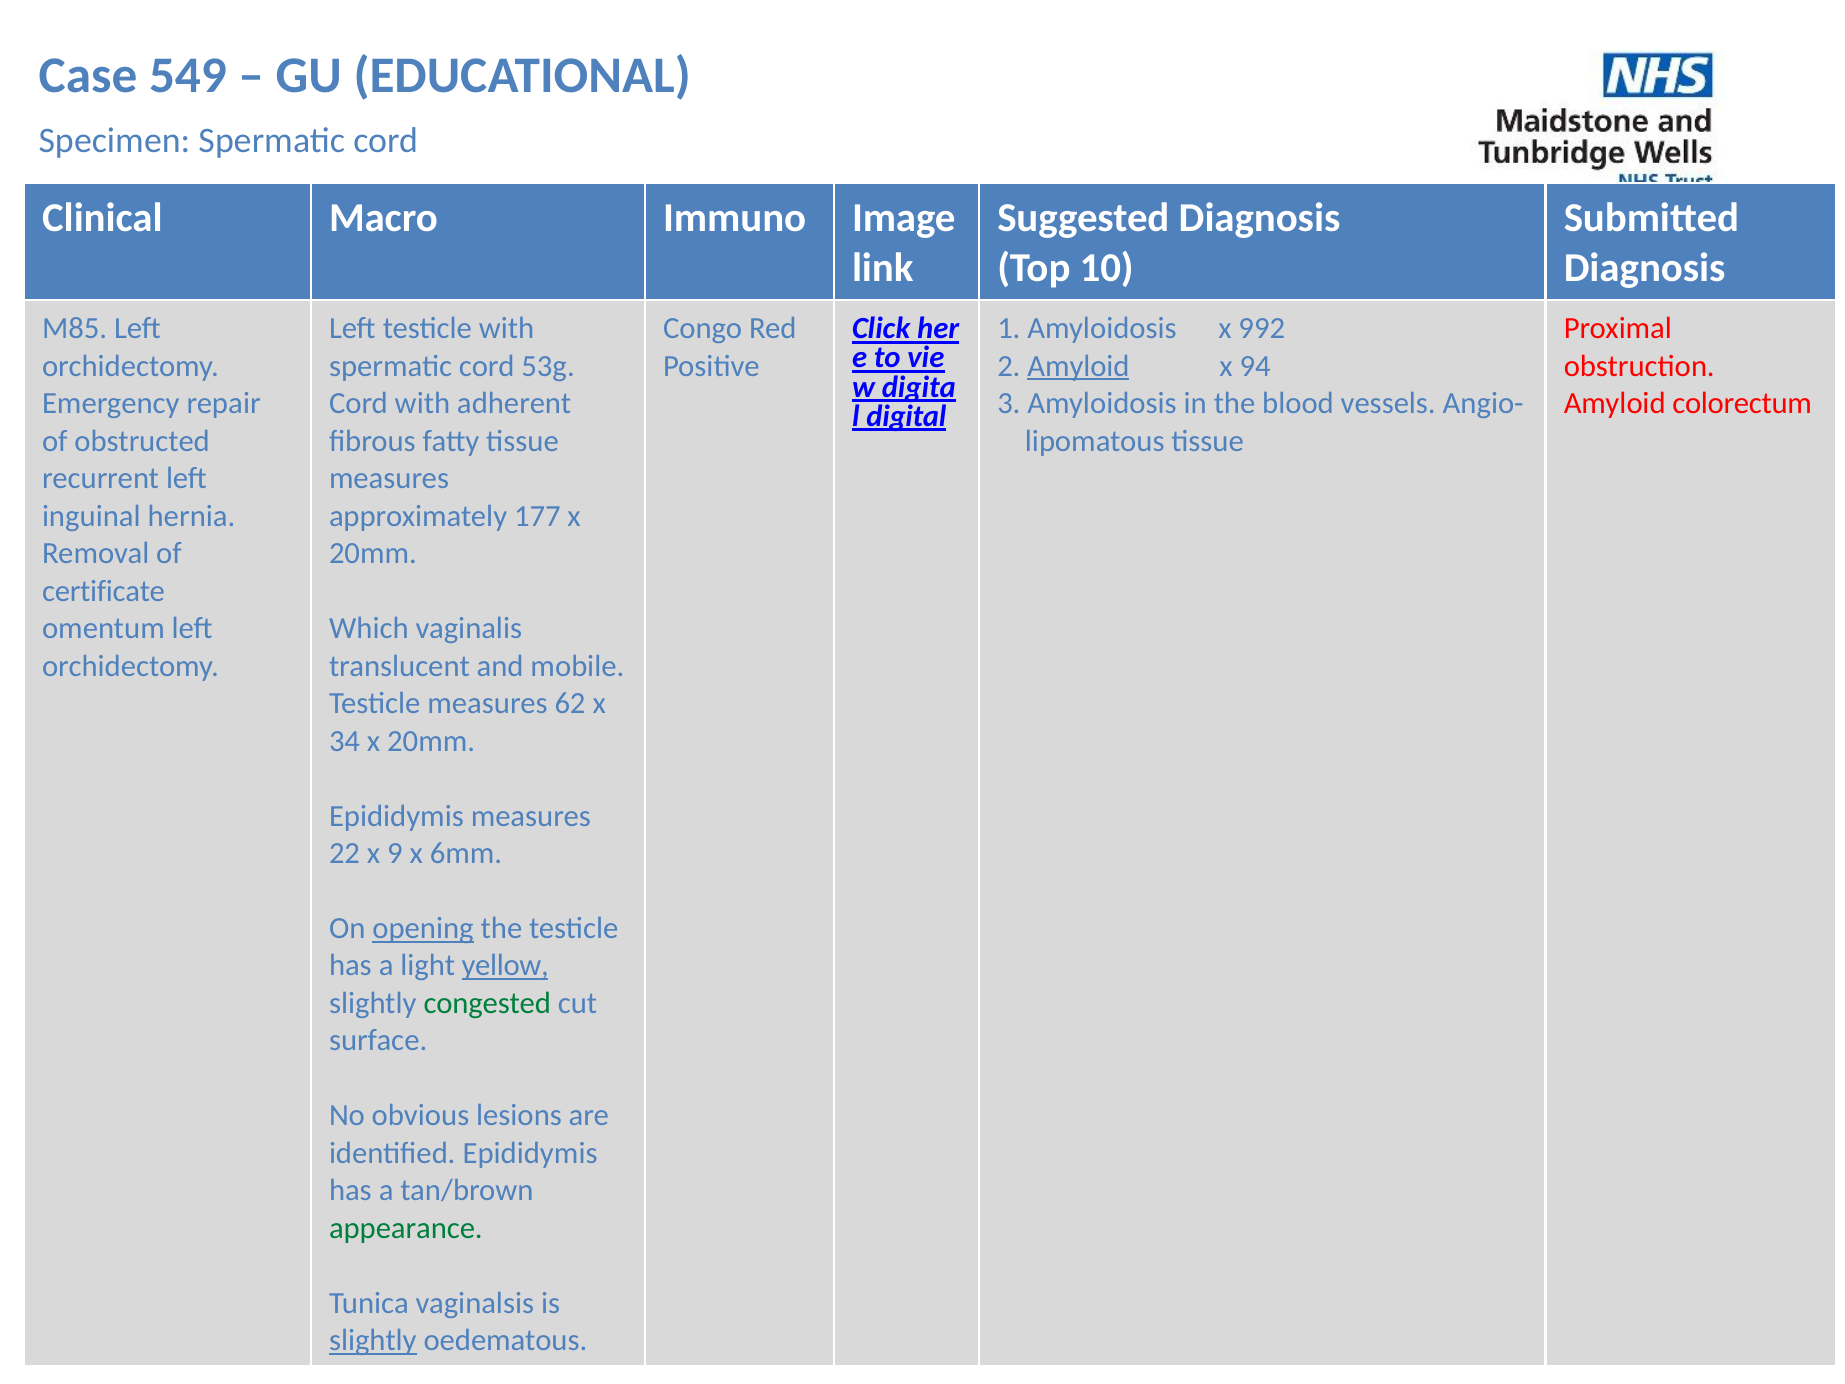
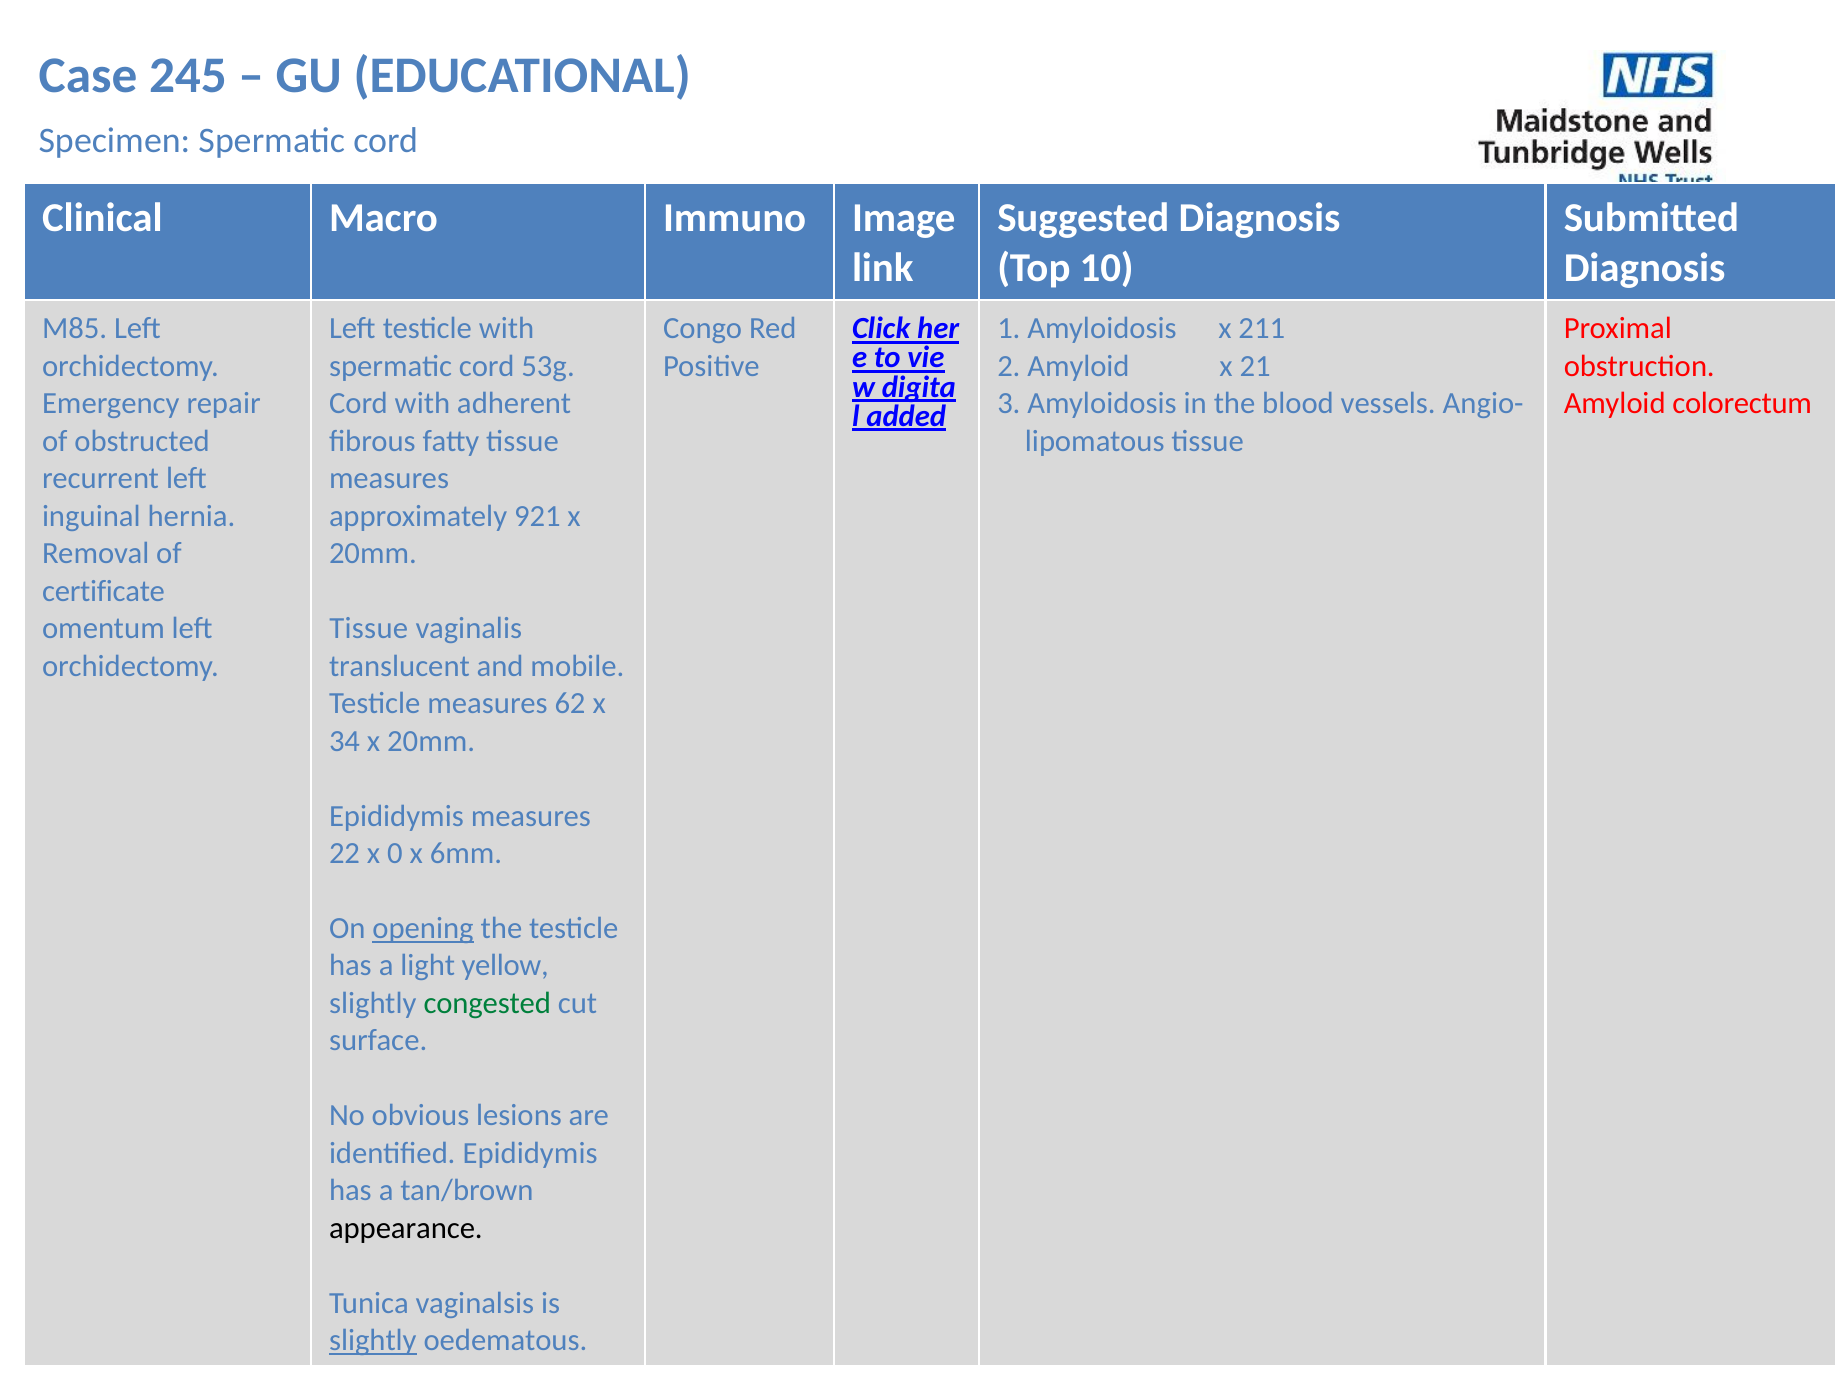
549: 549 -> 245 (188, 75)
992: 992 -> 211 (1262, 328)
Amyloid underline: present -> none (1078, 366)
94: 94 -> 21 (1255, 366)
digital: digital -> added (906, 416)
177: 177 -> 921 (537, 516)
Which: Which -> Tissue (369, 628)
9: 9 -> 0 (395, 853)
yellow underline: present -> none (505, 966)
appearance colour: green -> black (406, 1228)
